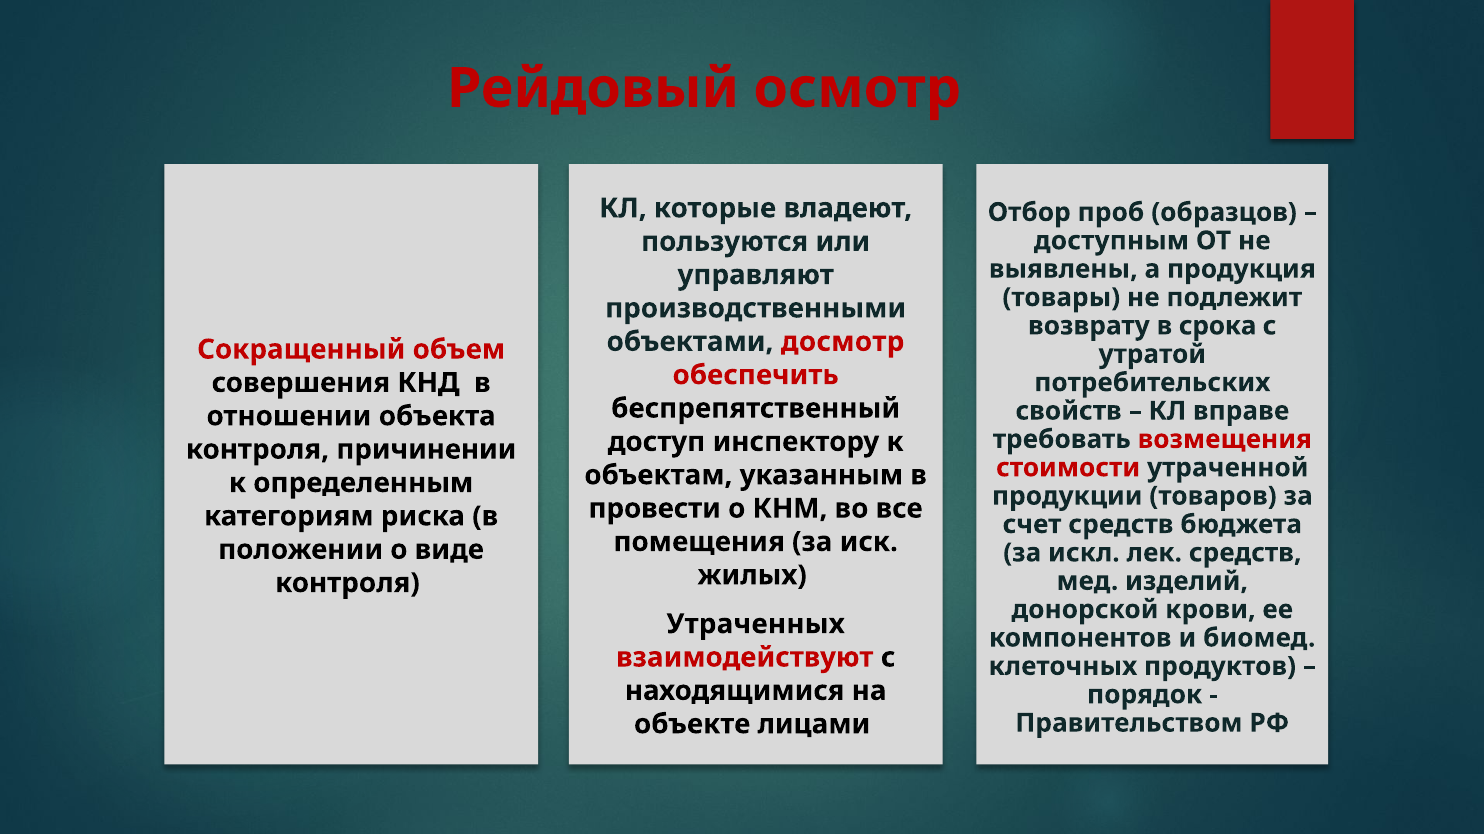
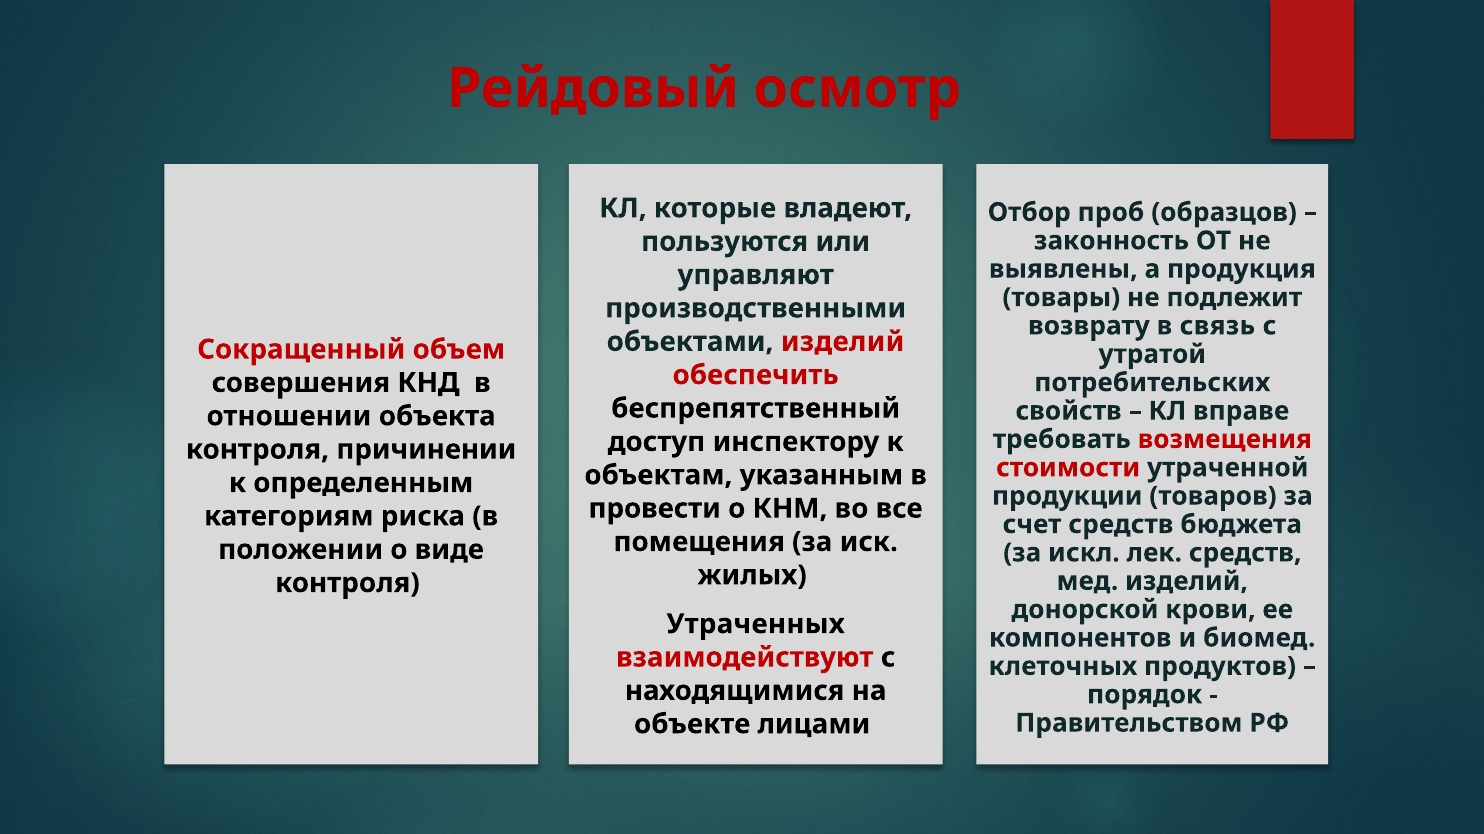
доступным: доступным -> законность (1111, 241)
срока: срока -> связь (1217, 326)
объектами досмотр: досмотр -> изделий (843, 342)
